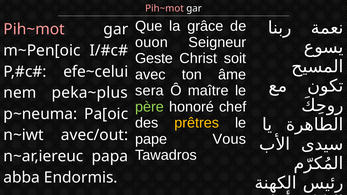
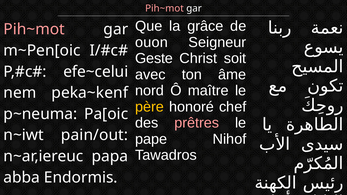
sera: sera -> nord (150, 91)
peka~plus: peka~plus -> peka~kenf (90, 93)
père colour: light green -> yellow (150, 107)
prêtres colour: yellow -> pink (197, 123)
avec/out: avec/out -> pain/out (95, 135)
Vous: Vous -> Nihof (229, 139)
